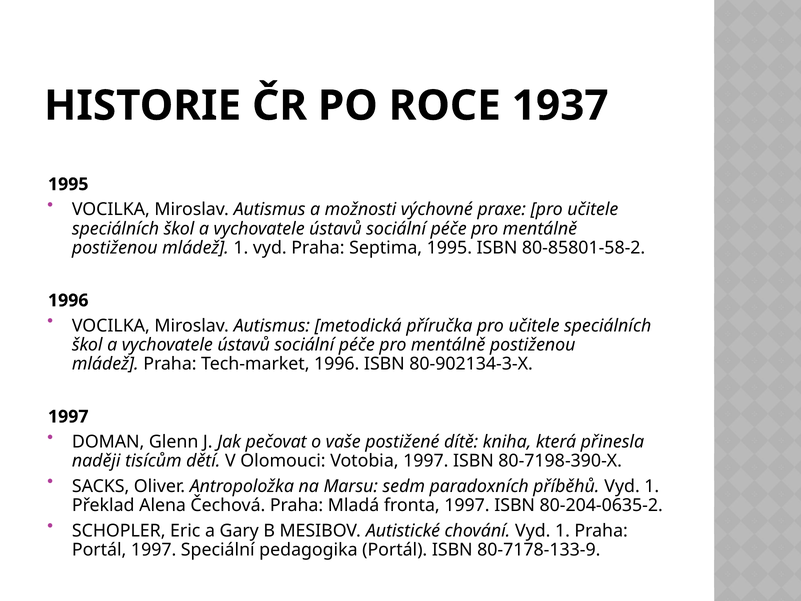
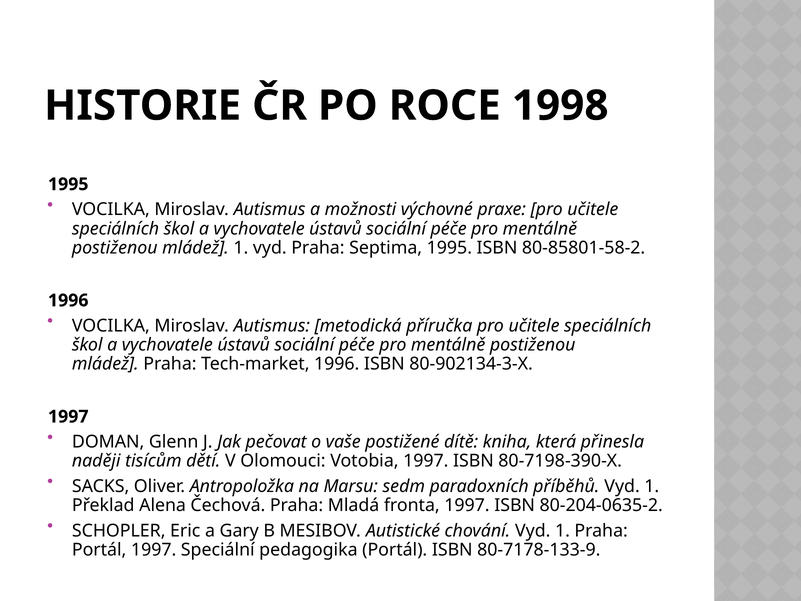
1937: 1937 -> 1998 (560, 106)
